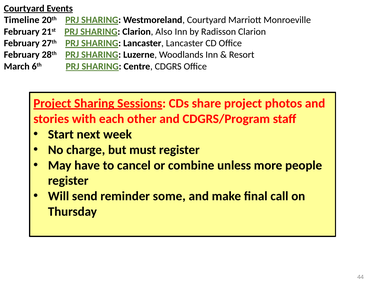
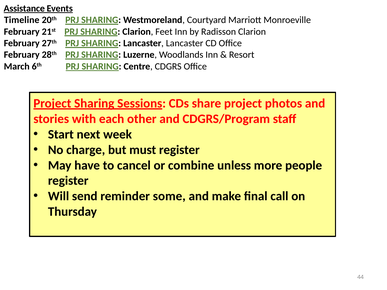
Courtyard: Courtyard -> Assistance (24, 8)
Also: Also -> Feet (164, 32)
